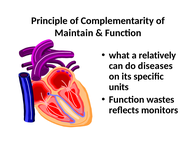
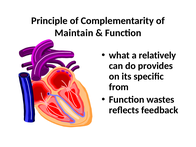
diseases: diseases -> provides (155, 66)
units: units -> from (119, 87)
monitors: monitors -> feedback (160, 110)
